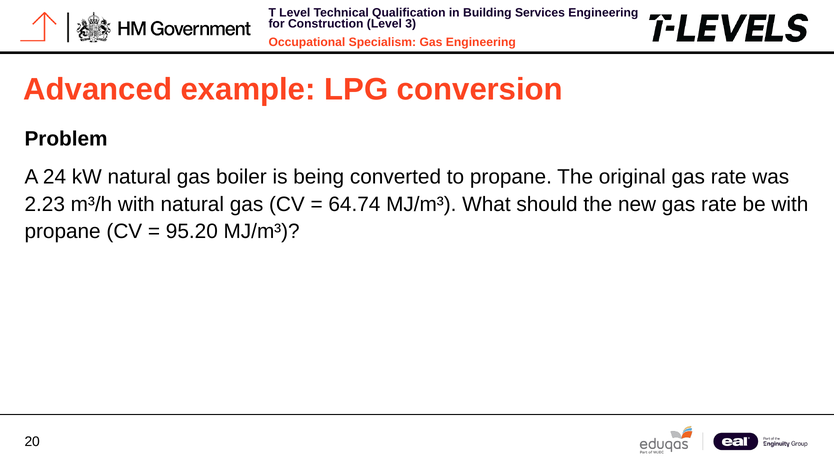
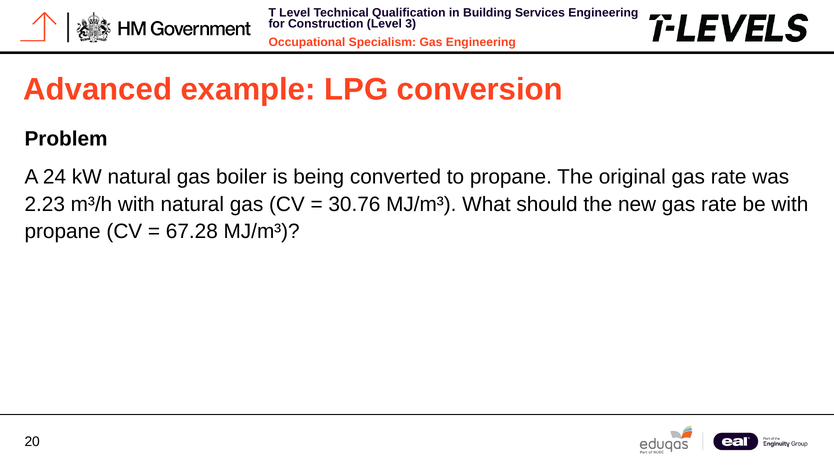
64.74: 64.74 -> 30.76 (354, 204)
95.20: 95.20 -> 67.28 (192, 232)
